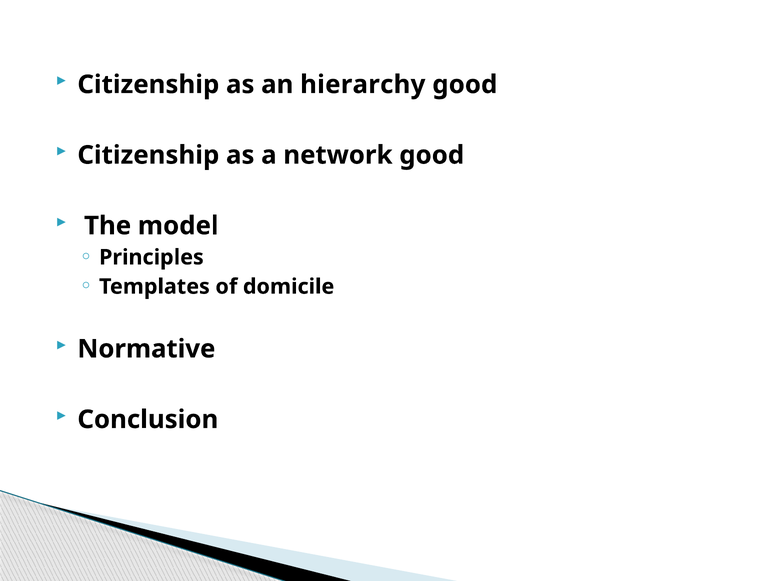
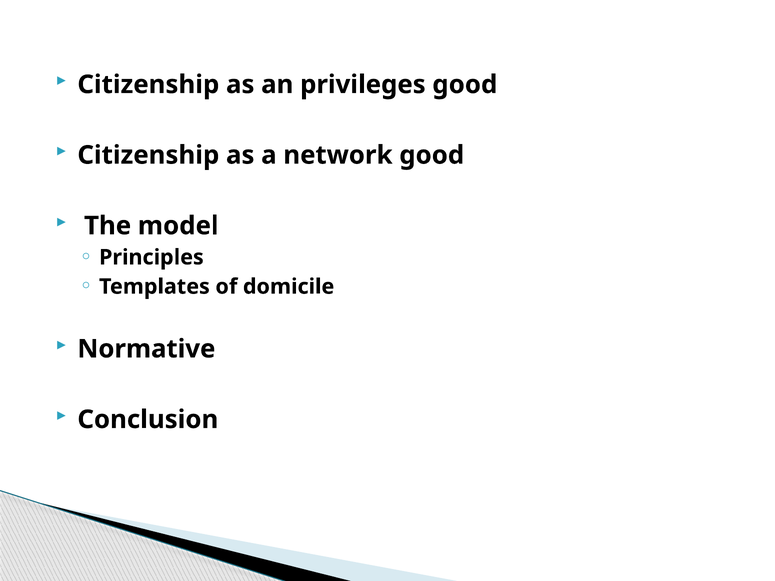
hierarchy: hierarchy -> privileges (363, 85)
